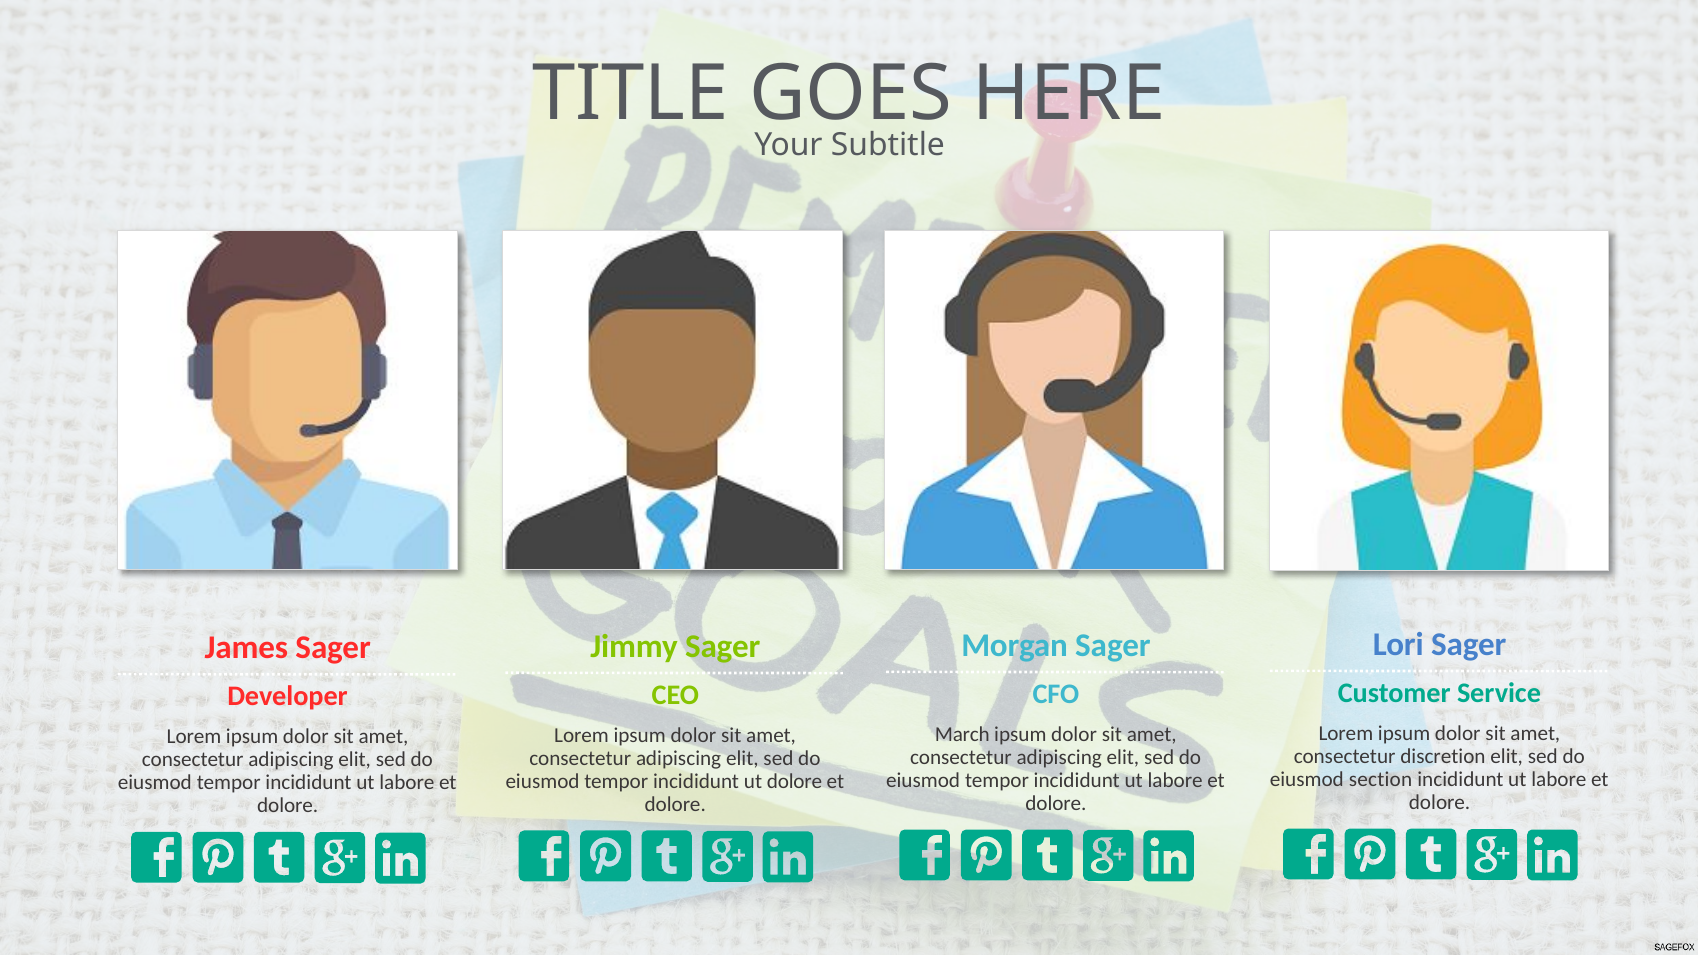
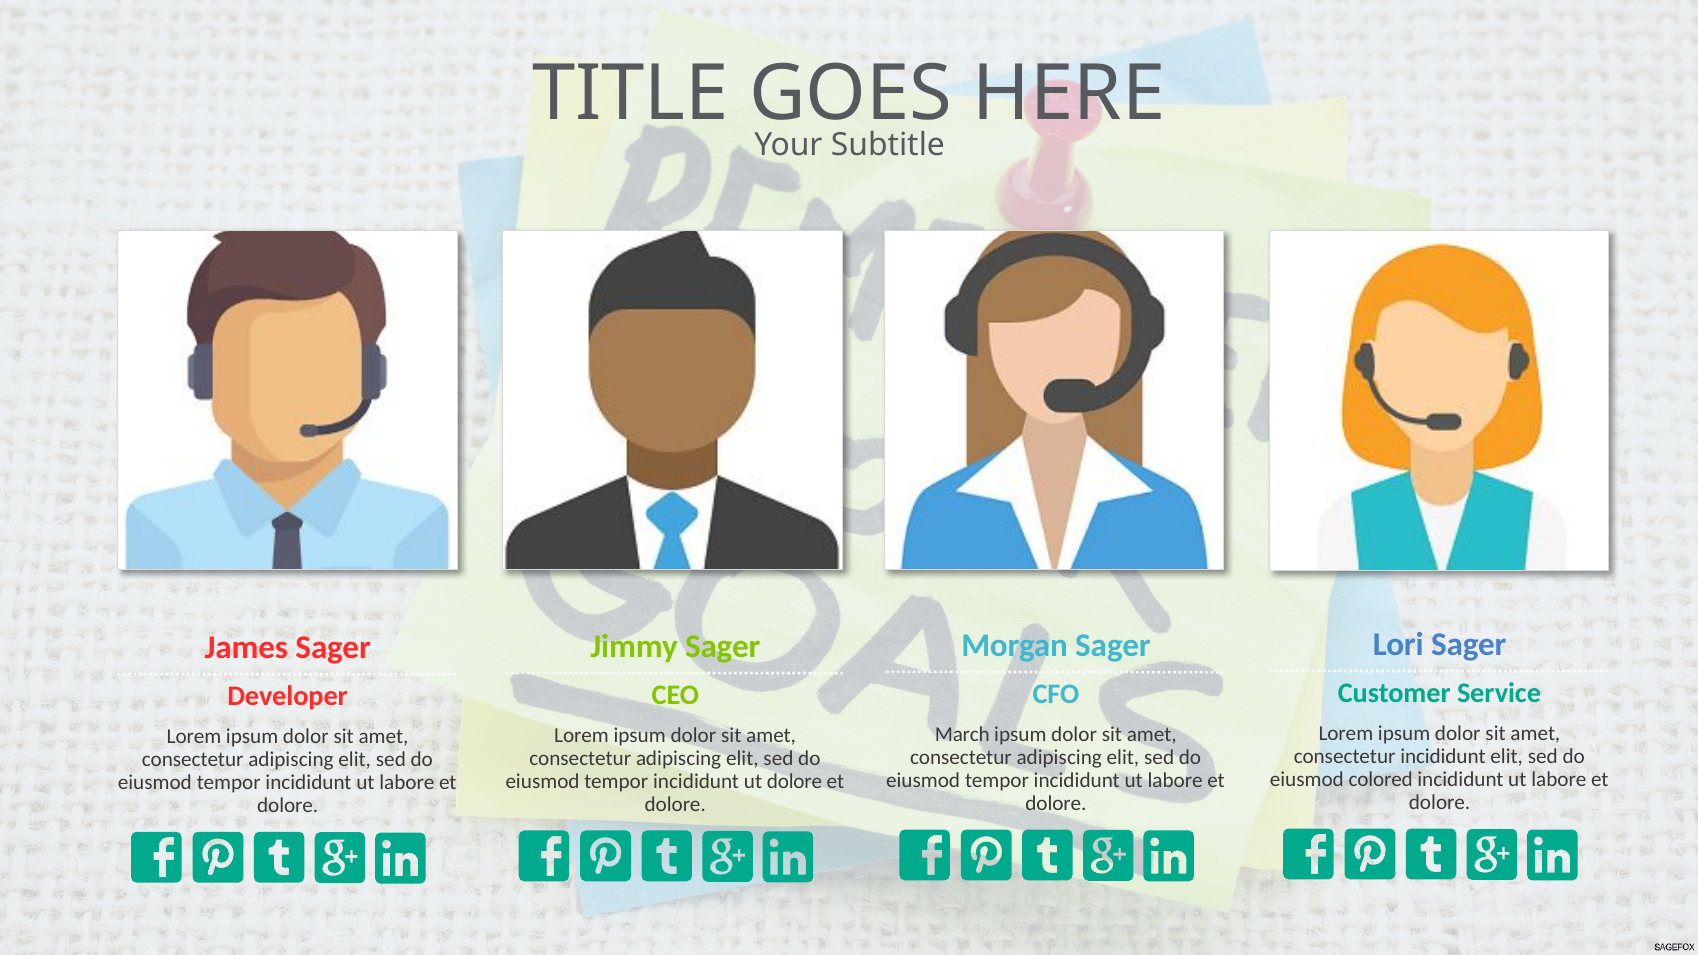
consectetur discretion: discretion -> incididunt (1443, 756)
section: section -> colored (1381, 779)
